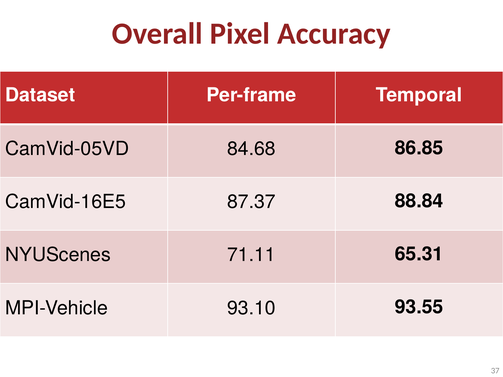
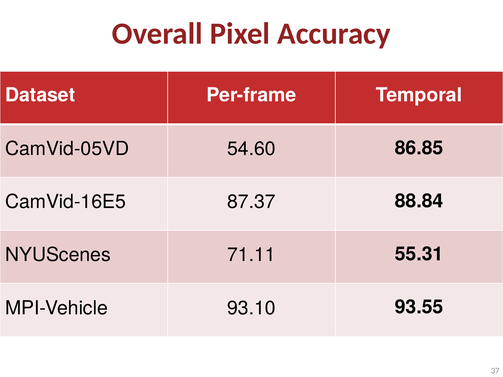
84.68: 84.68 -> 54.60 (251, 149)
65.31: 65.31 -> 55.31 (419, 254)
